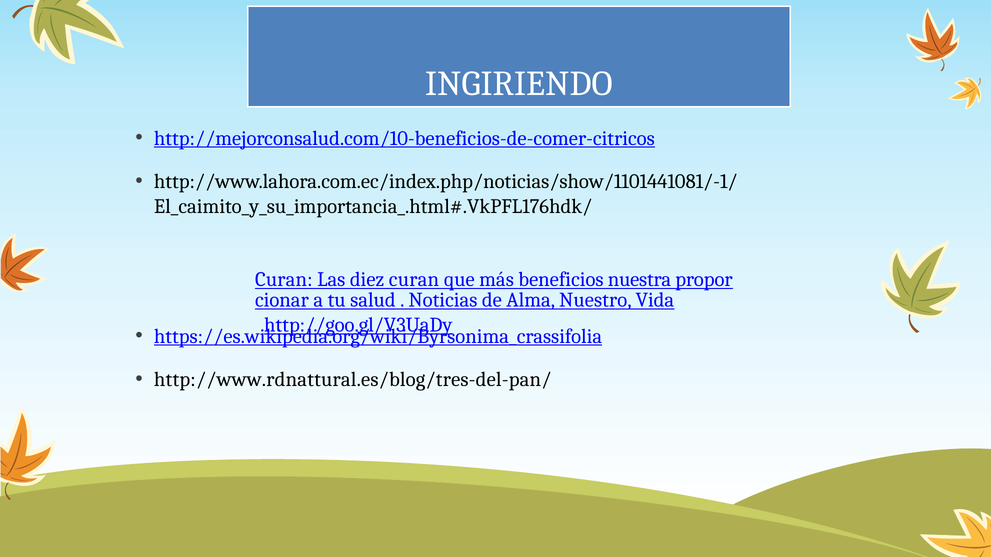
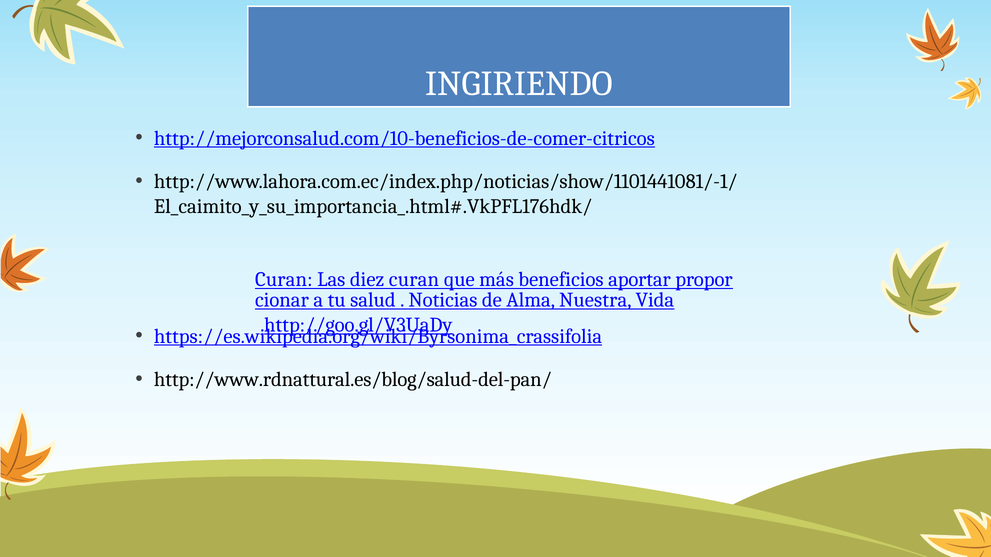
nuestra: nuestra -> aportar (639, 280)
Nuestro: Nuestro -> Nuestra (595, 300)
http://www.rdnattural.es/blog/tres-del-pan/: http://www.rdnattural.es/blog/tres-del-pan/ -> http://www.rdnattural.es/blog/salud-del-pan/ (353, 380)
